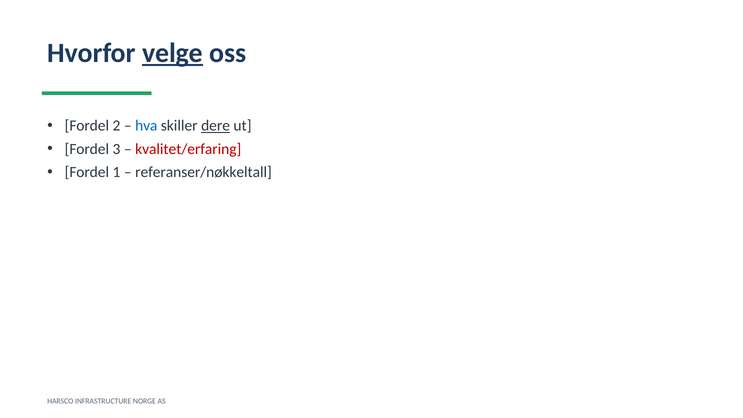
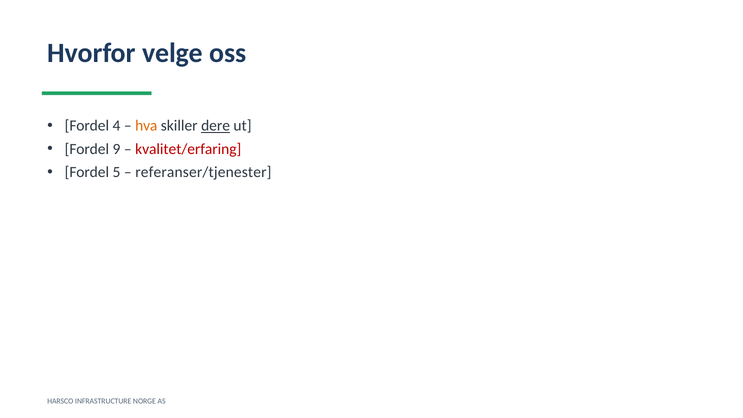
velge underline: present -> none (173, 53)
2: 2 -> 4 (117, 126)
hva colour: blue -> orange (146, 126)
3: 3 -> 9 (117, 149)
1: 1 -> 5 (117, 172)
referanser/nøkkeltall: referanser/nøkkeltall -> referanser/tjenester (203, 172)
